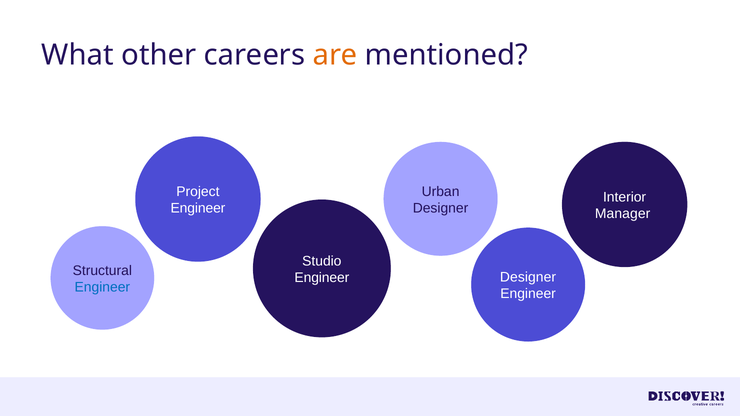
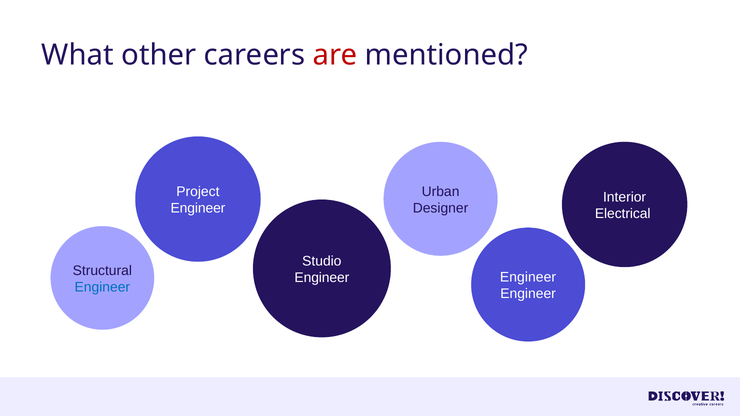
are colour: orange -> red (335, 55)
Manager: Manager -> Electrical (623, 214)
Designer: Designer -> Engineer (528, 277)
